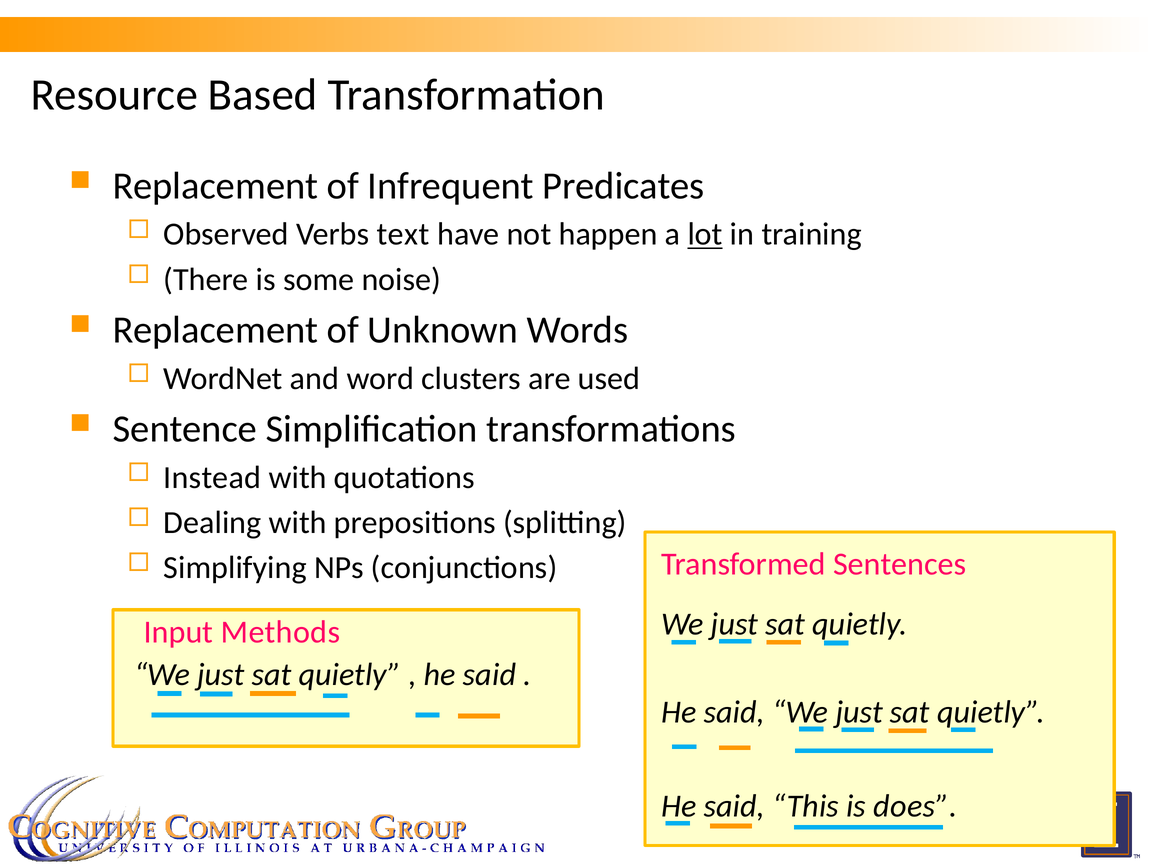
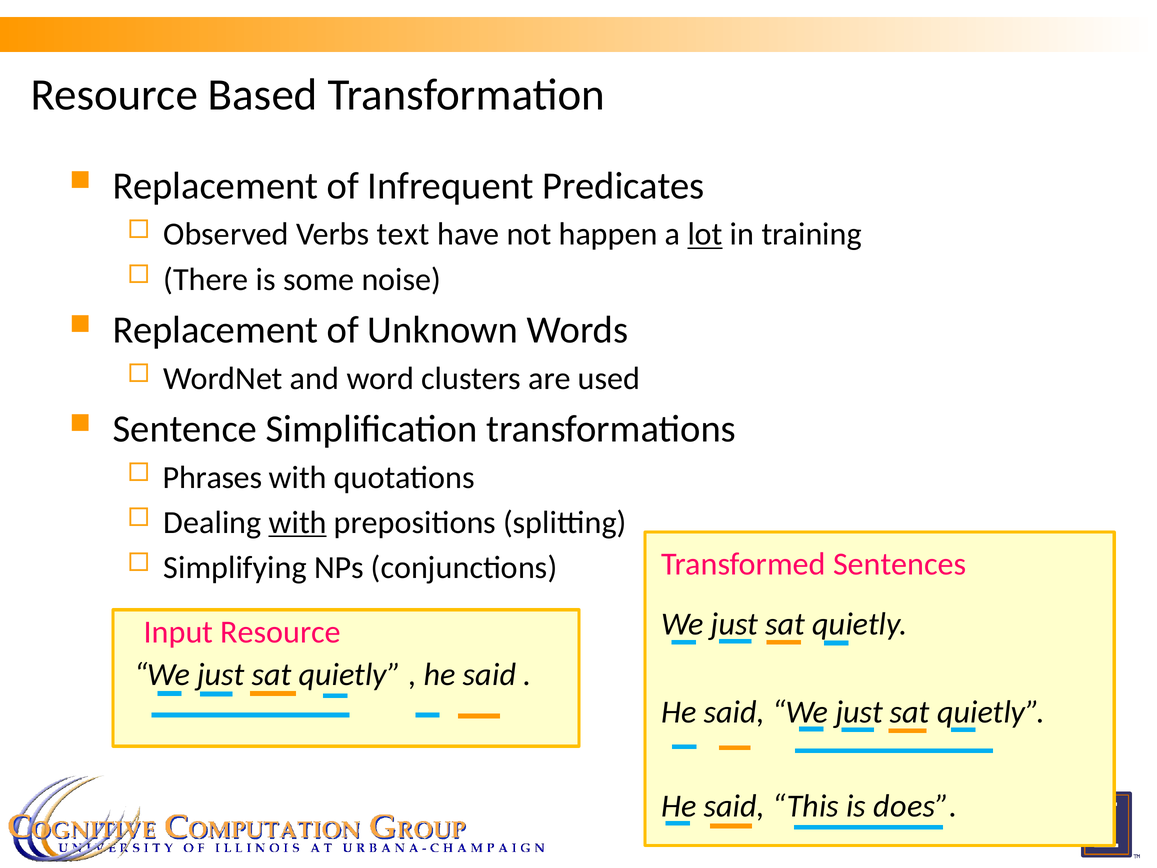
Instead: Instead -> Phrases (213, 477)
with underline: none -> present (298, 522)
Input Methods: Methods -> Resource (281, 632)
